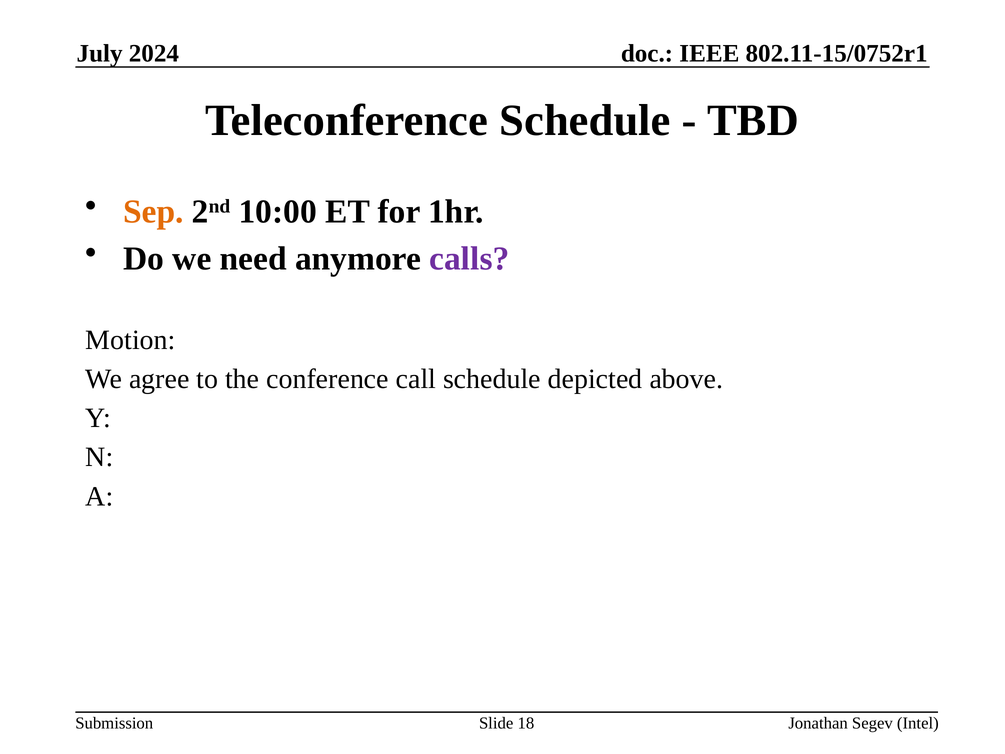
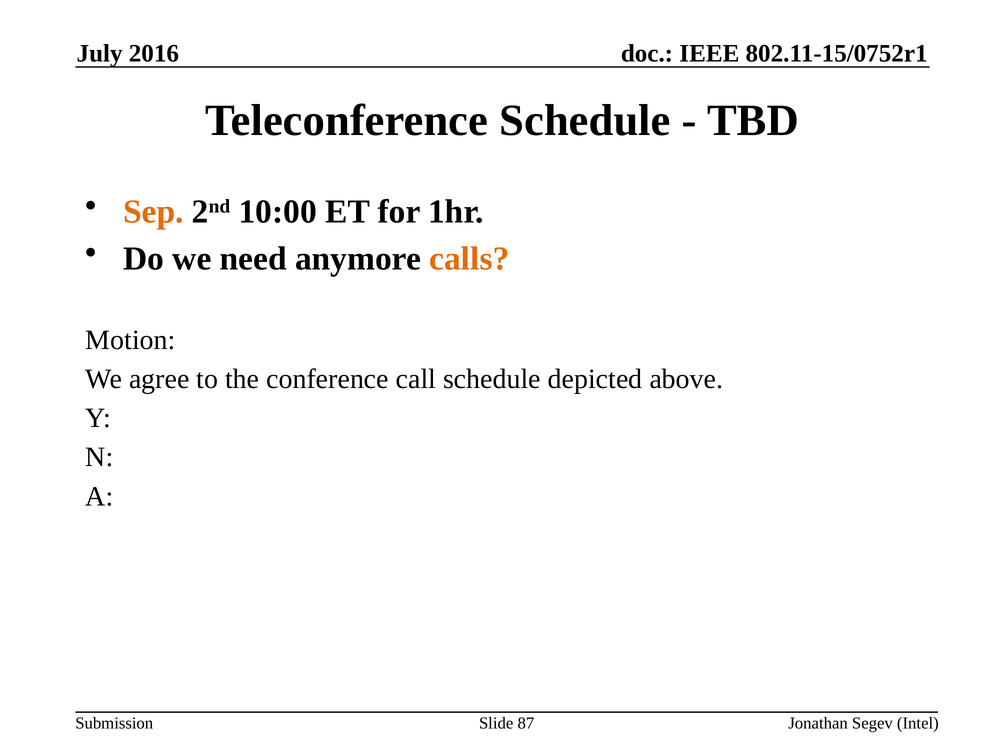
2024: 2024 -> 2016 (154, 54)
calls colour: purple -> orange (469, 259)
18: 18 -> 87 (526, 723)
